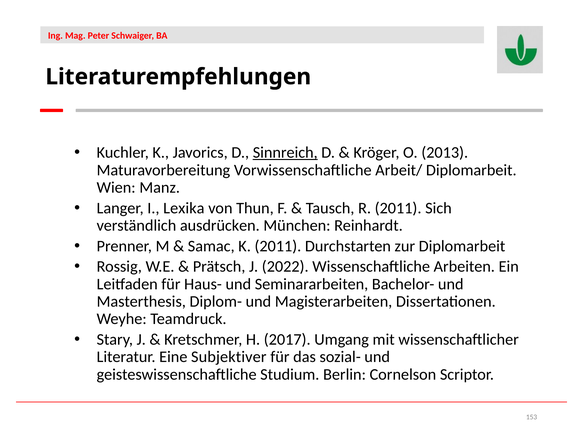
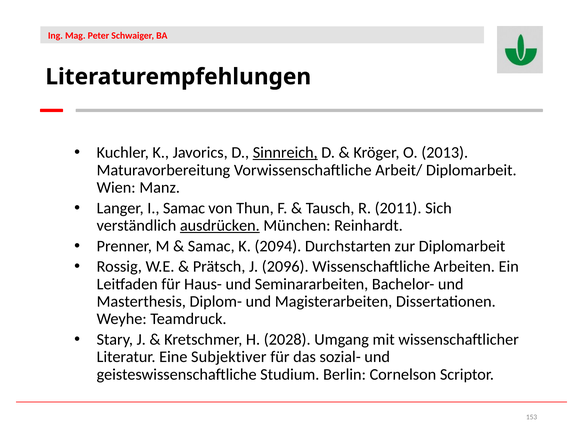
I Lexika: Lexika -> Samac (184, 208)
ausdrücken underline: none -> present (220, 226)
K 2011: 2011 -> 2094 (278, 246)
2022: 2022 -> 2096 (285, 267)
2017: 2017 -> 2028 (287, 340)
